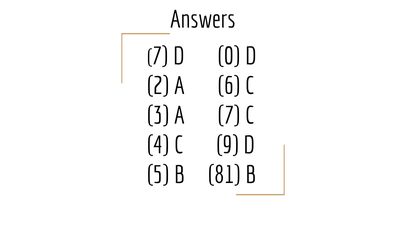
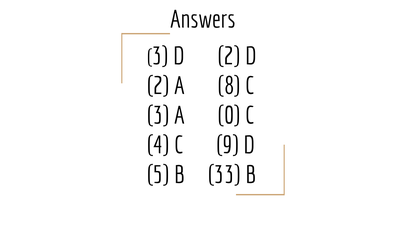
7: 7 -> 3 (160, 56)
0: 0 -> 2 (229, 56)
6: 6 -> 8 (229, 86)
A 7: 7 -> 0 (229, 116)
81: 81 -> 33 (224, 175)
